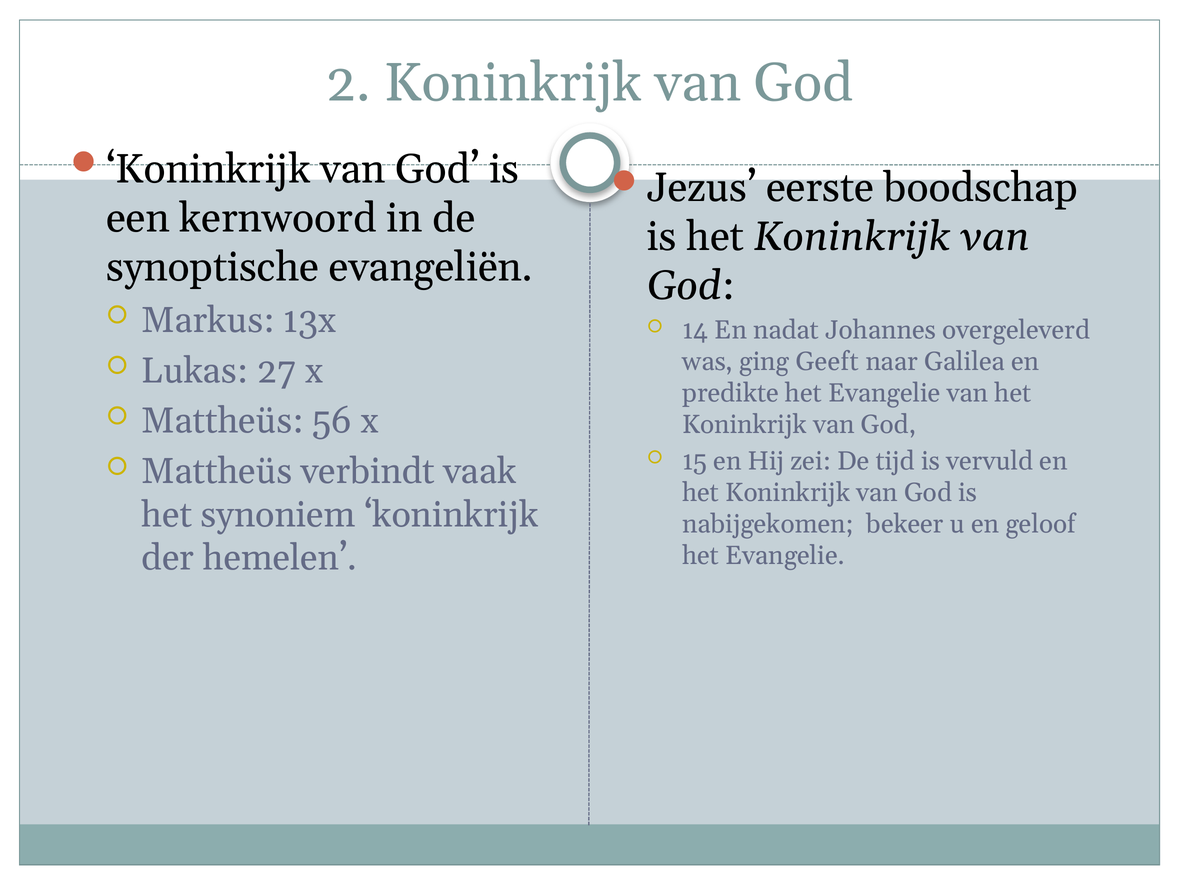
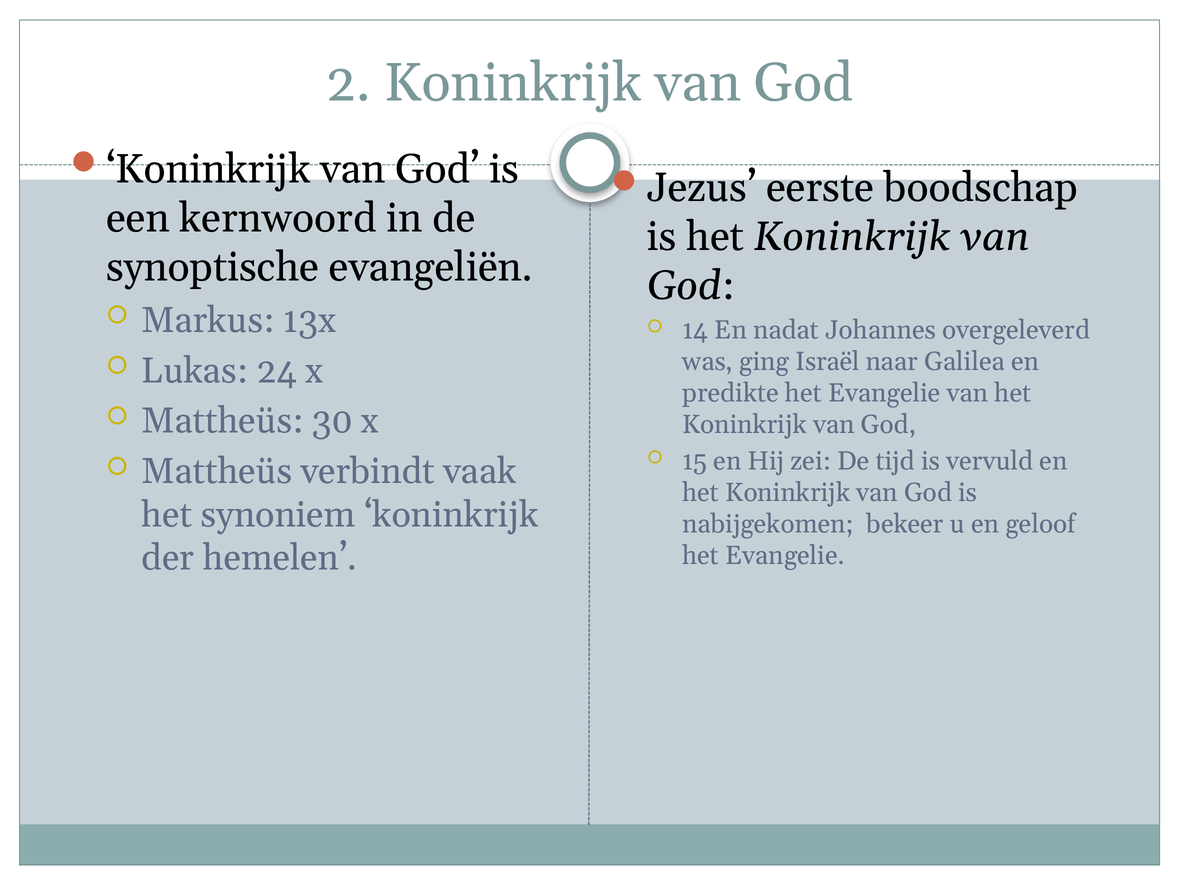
Geeft: Geeft -> Israël (827, 362)
27: 27 -> 24 (277, 371)
56: 56 -> 30 (332, 421)
